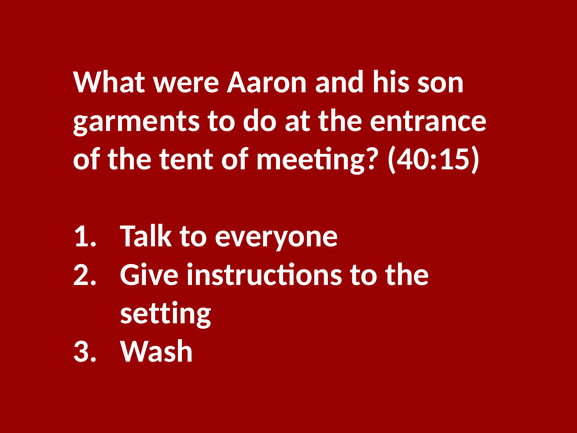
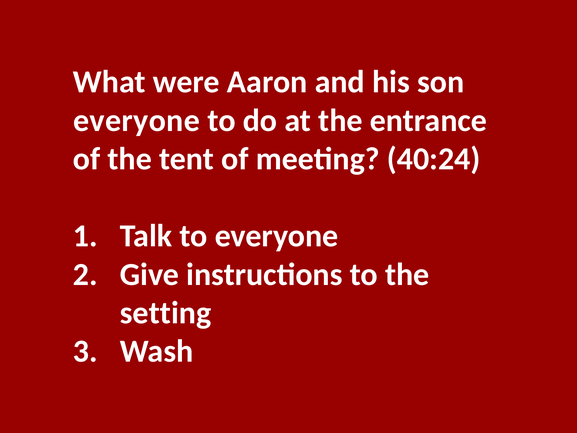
garments: garments -> everyone (137, 120)
40:15: 40:15 -> 40:24 (434, 159)
